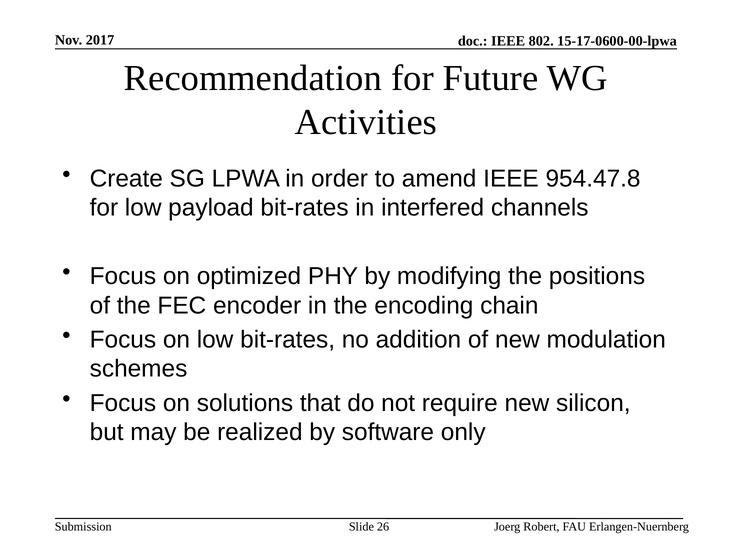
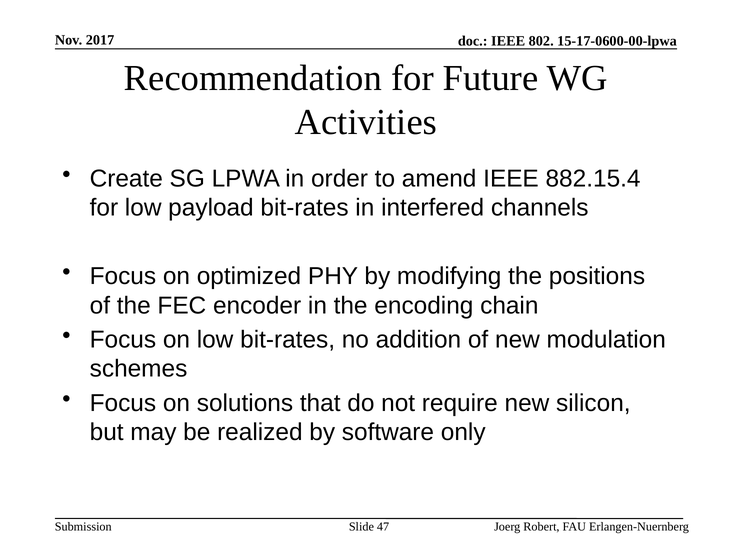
954.47.8: 954.47.8 -> 882.15.4 (593, 179)
26: 26 -> 47 (383, 527)
